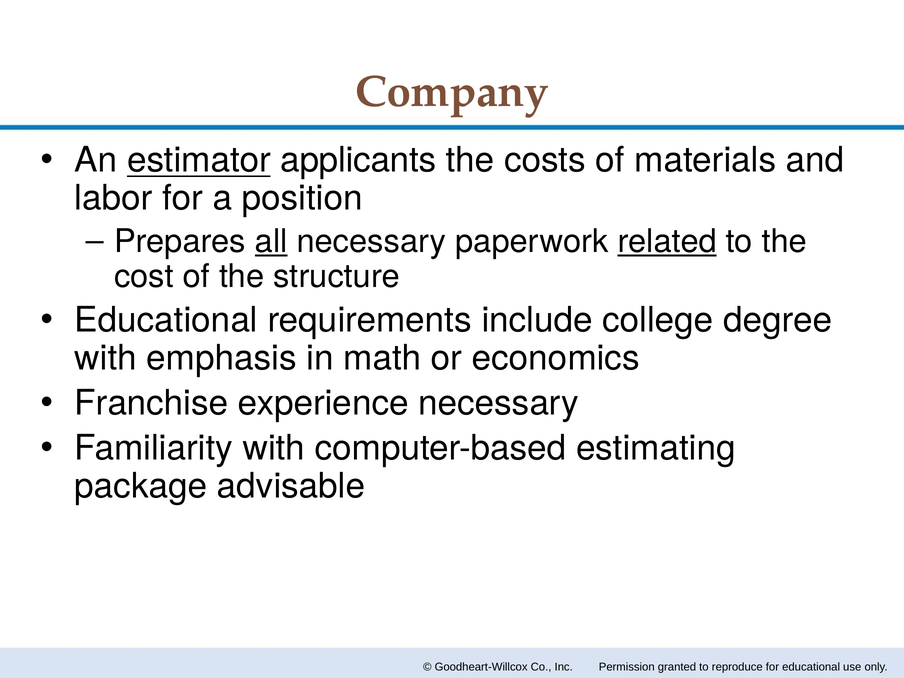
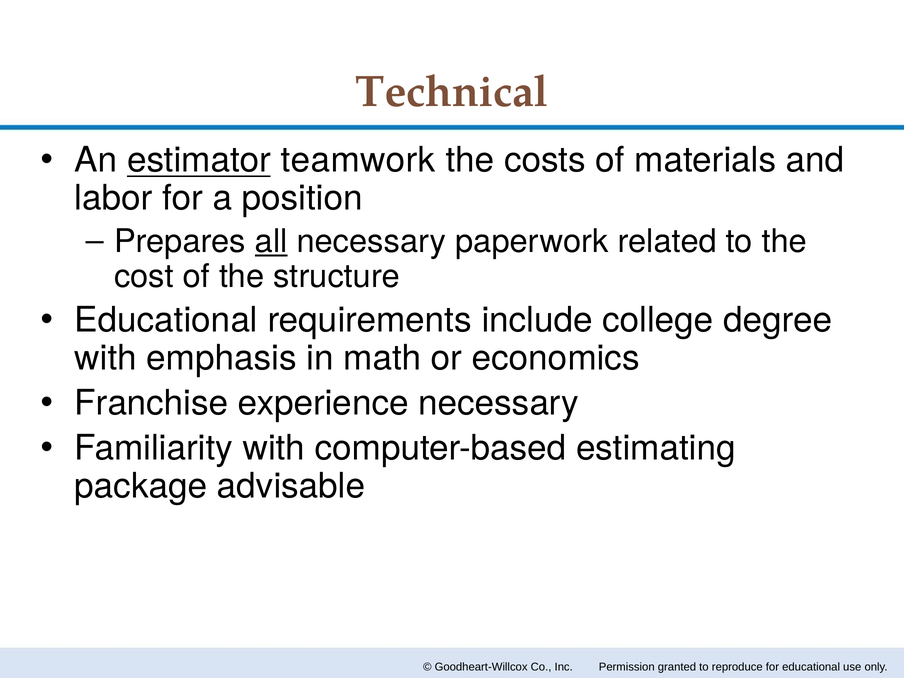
Company: Company -> Technical (452, 92)
applicants: applicants -> teamwork (358, 160)
related underline: present -> none (667, 241)
